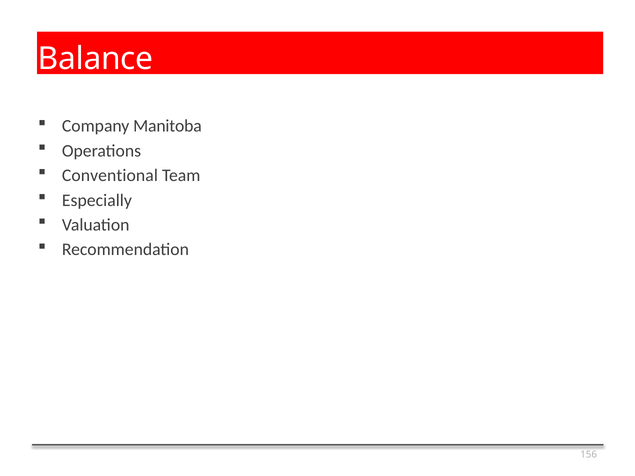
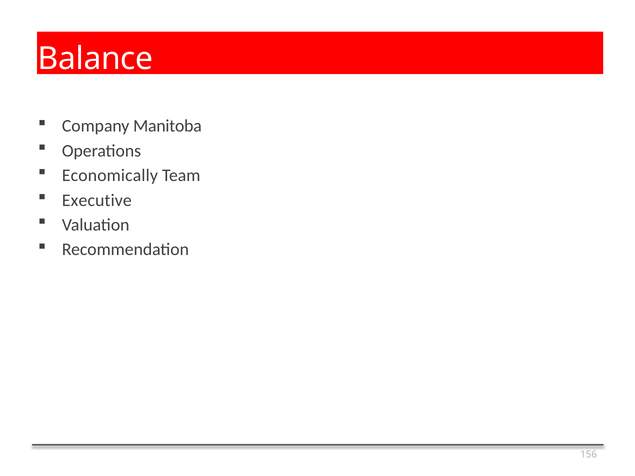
Conventional: Conventional -> Economically (110, 176)
Especially: Especially -> Executive (97, 200)
